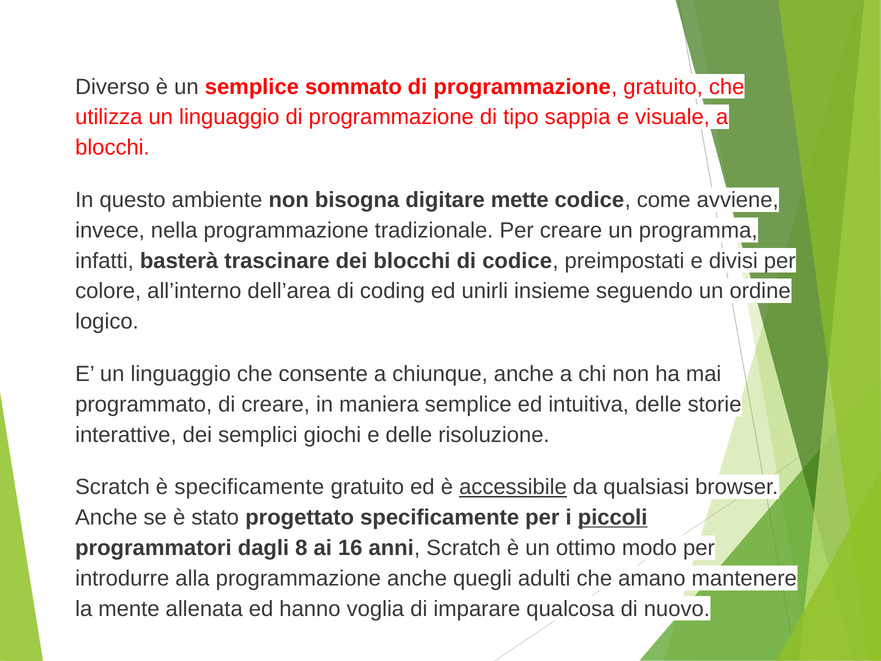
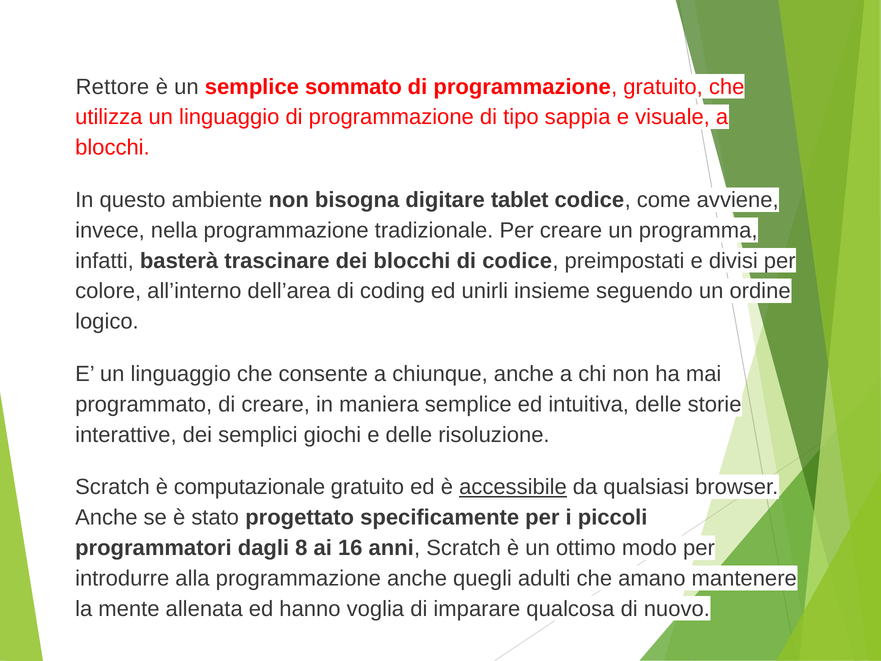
Diverso: Diverso -> Rettore (112, 87)
mette: mette -> tablet (520, 200)
è specificamente: specificamente -> computazionale (250, 487)
piccoli underline: present -> none (613, 517)
